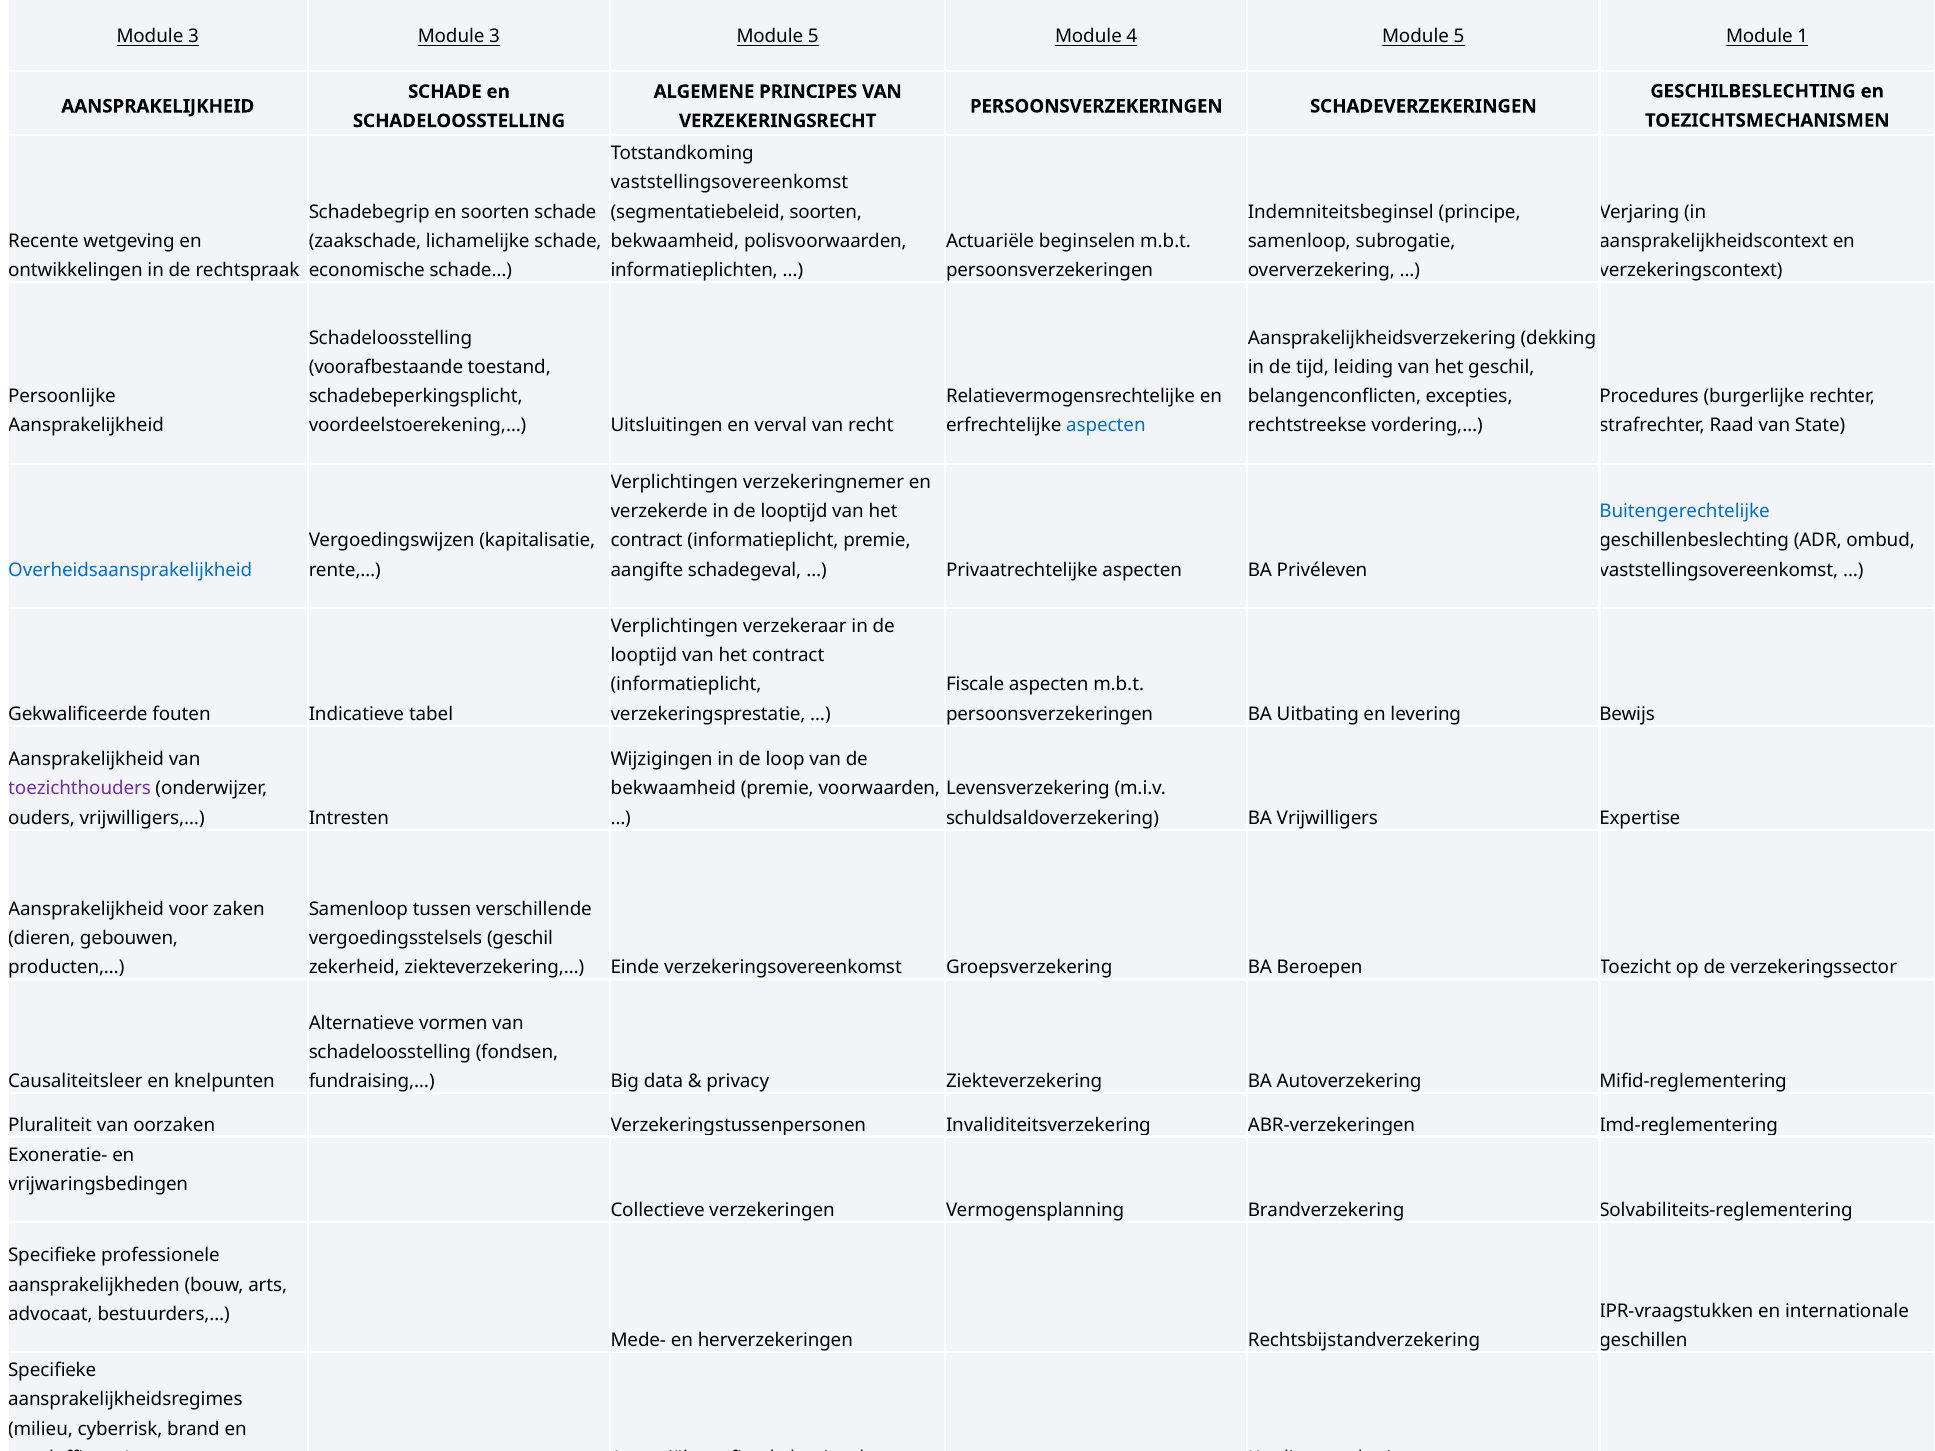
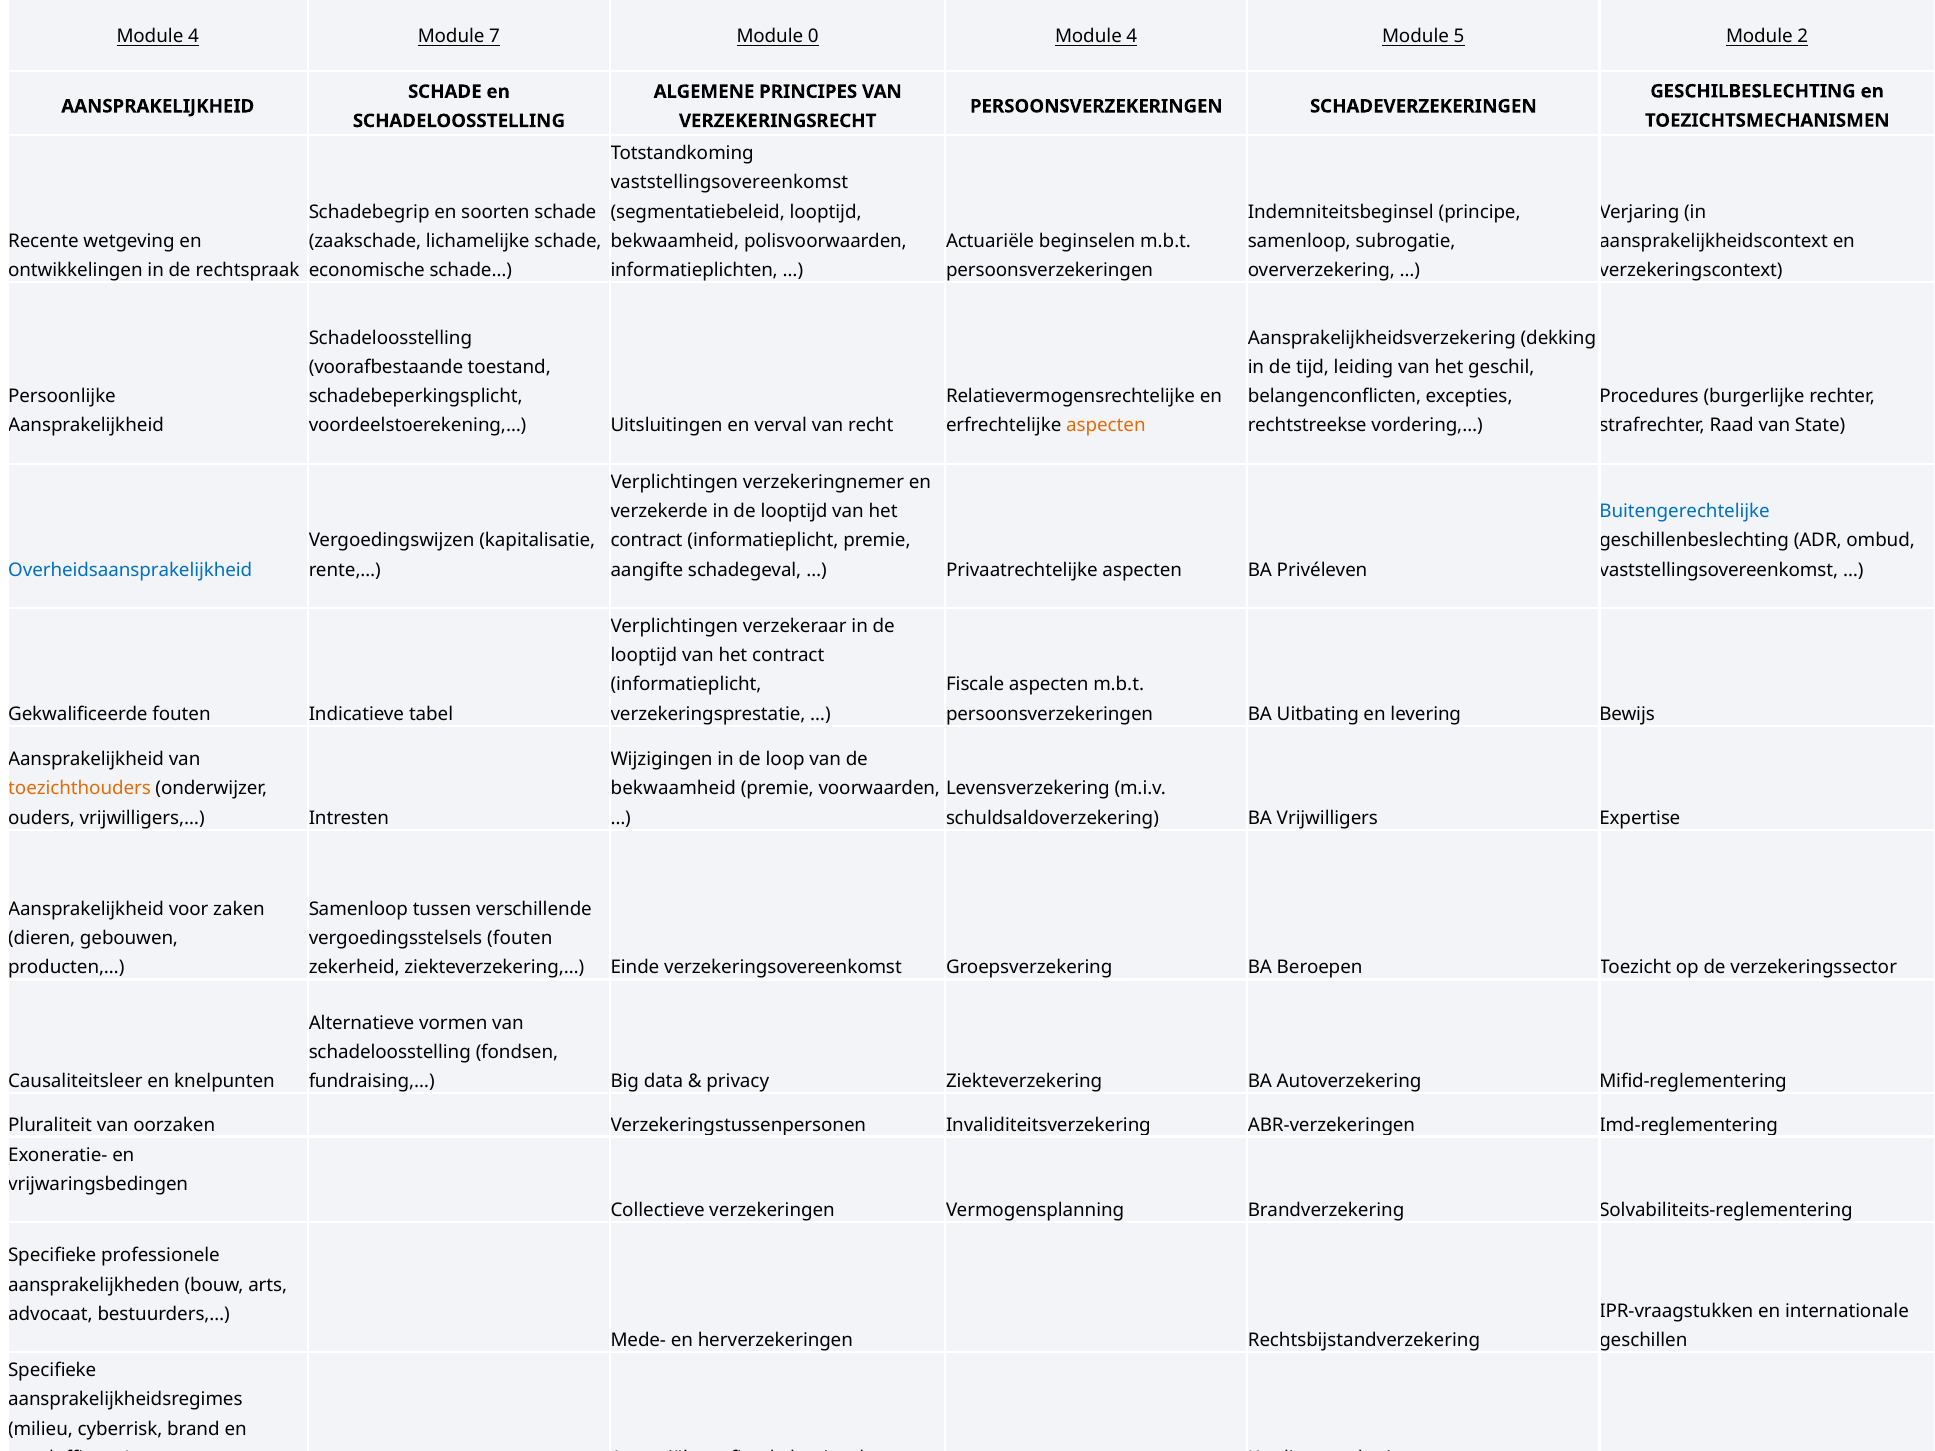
3: 3 -> 4 (193, 37)
3: 3 -> 7 (495, 37)
5: 5 -> 0 (813, 37)
1: 1 -> 2 (1803, 36)
segmentatiebeleid soorten: soorten -> looptijd (826, 212)
aspecten colour: blue -> orange (1106, 426)
toezichthouders colour: purple -> orange (80, 789)
vergoedingsstelsels geschil: geschil -> fouten (520, 939)
